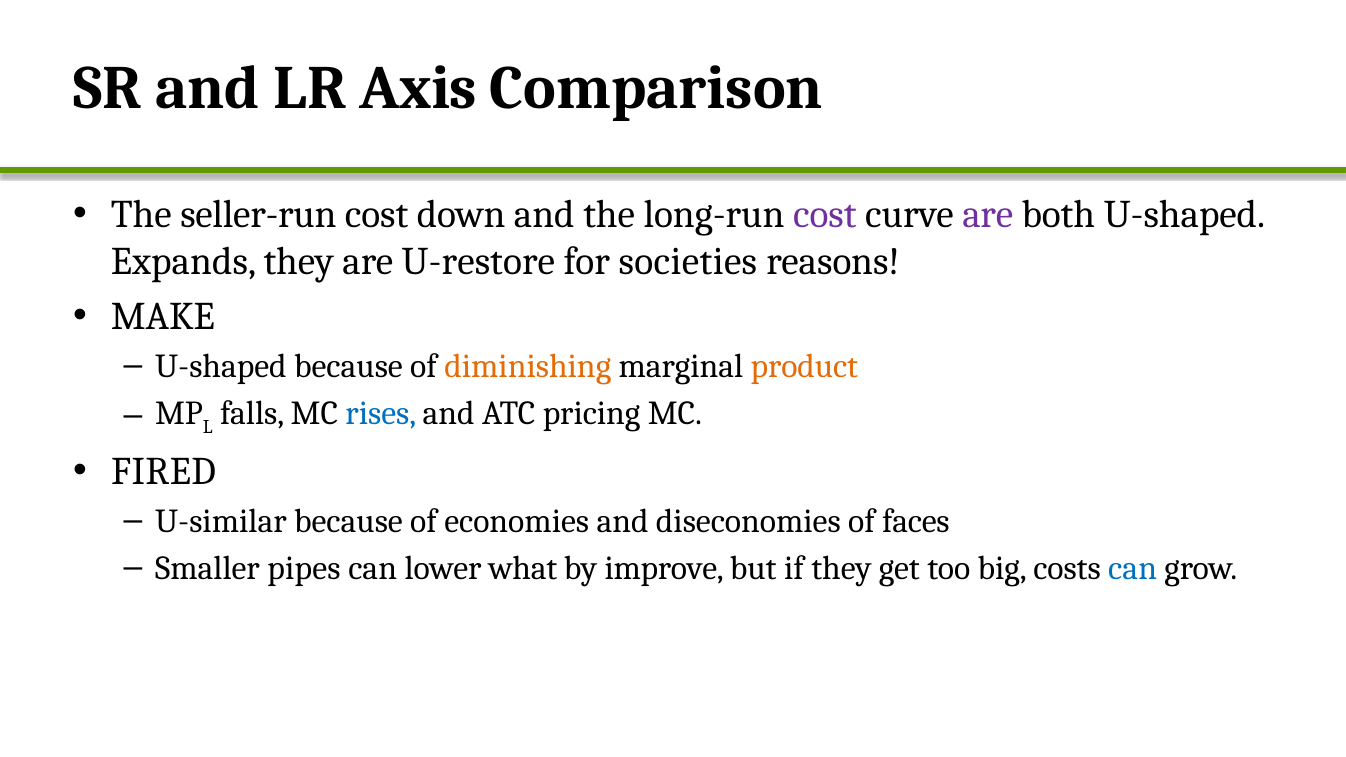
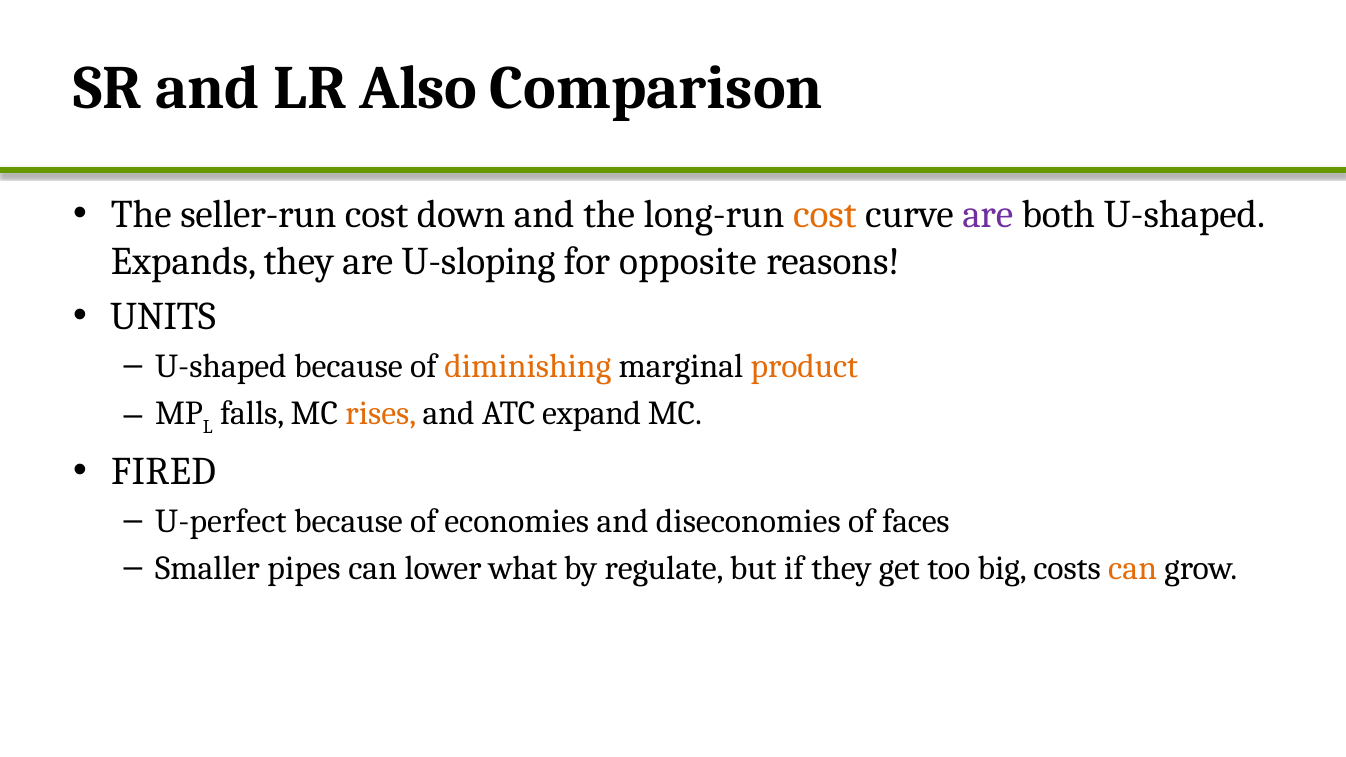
Axis: Axis -> Also (418, 89)
cost colour: purple -> orange (825, 214)
U-restore: U-restore -> U-sloping (479, 262)
societies: societies -> opposite (688, 262)
MAKE: MAKE -> UNITS (163, 317)
rises colour: blue -> orange (381, 414)
pricing: pricing -> expand (592, 414)
U-similar: U-similar -> U-perfect (221, 521)
improve: improve -> regulate (664, 568)
can colour: blue -> orange (1133, 568)
